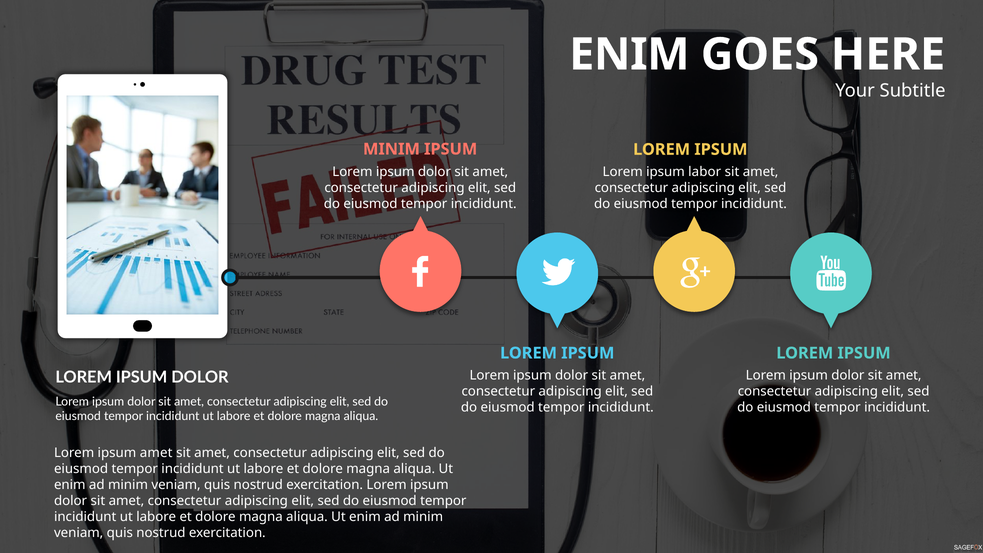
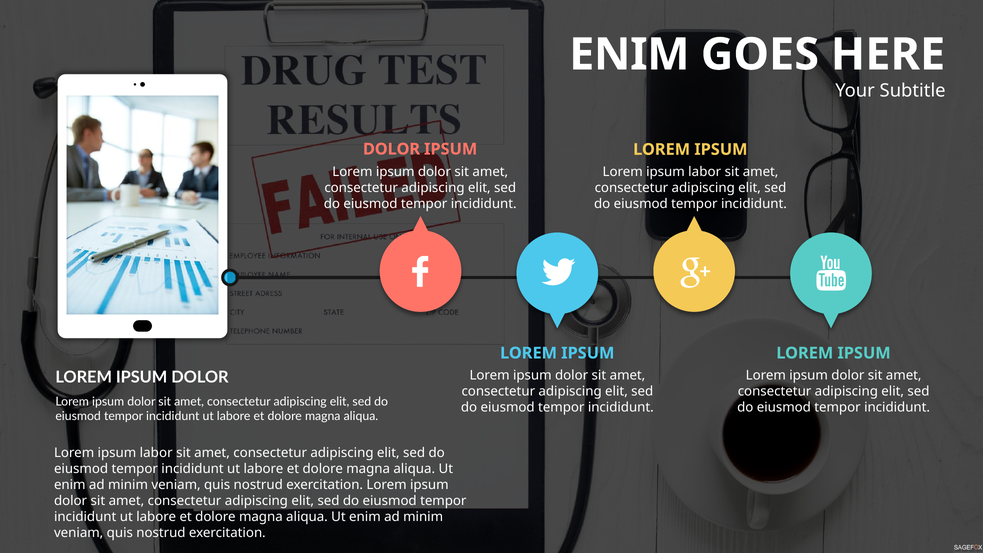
MINIM: MINIM -> DOLOR (392, 149)
amet: amet -> labor (156, 453)
